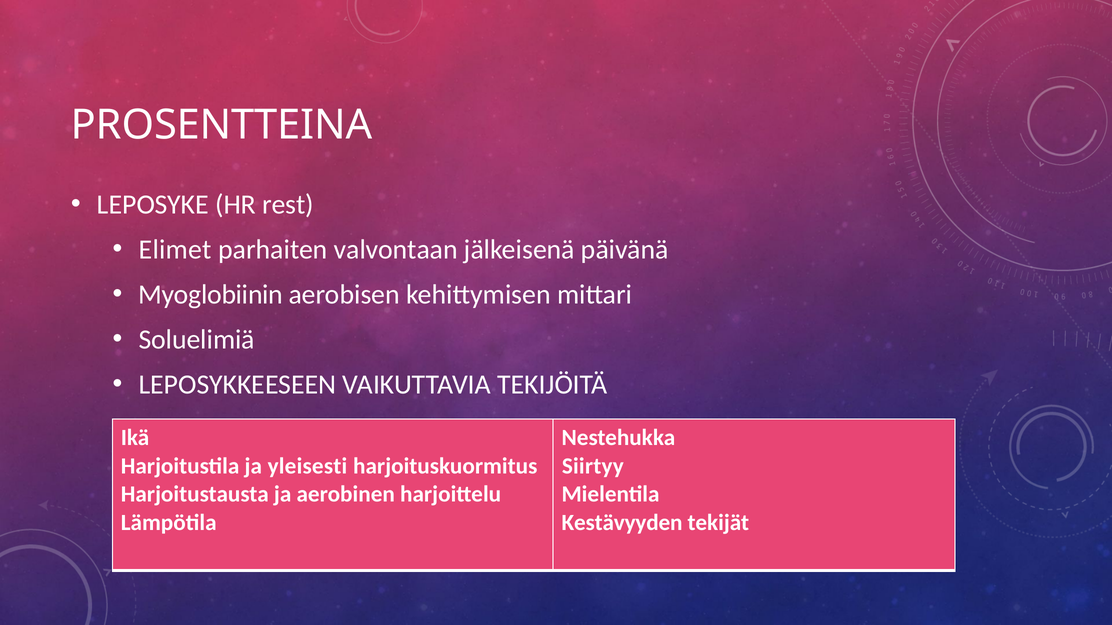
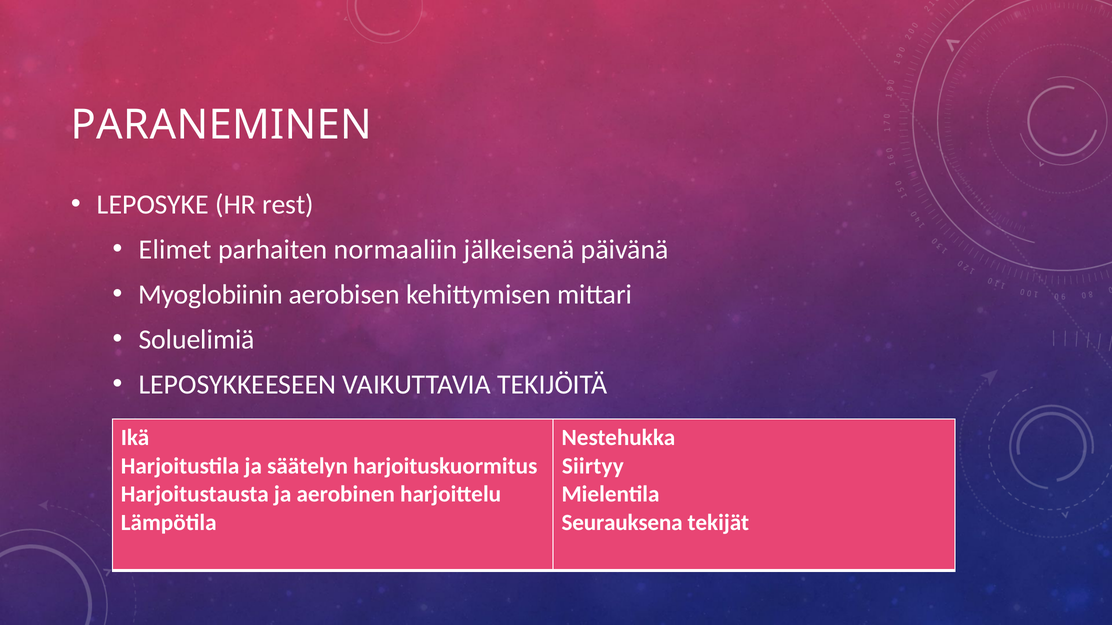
PROSENTTEINA: PROSENTTEINA -> PARANEMINEN (221, 125)
valvontaan: valvontaan -> normaaliin (396, 250)
yleisesti: yleisesti -> säätelyn (308, 466)
Kestävyyden: Kestävyyden -> Seurauksena (622, 523)
